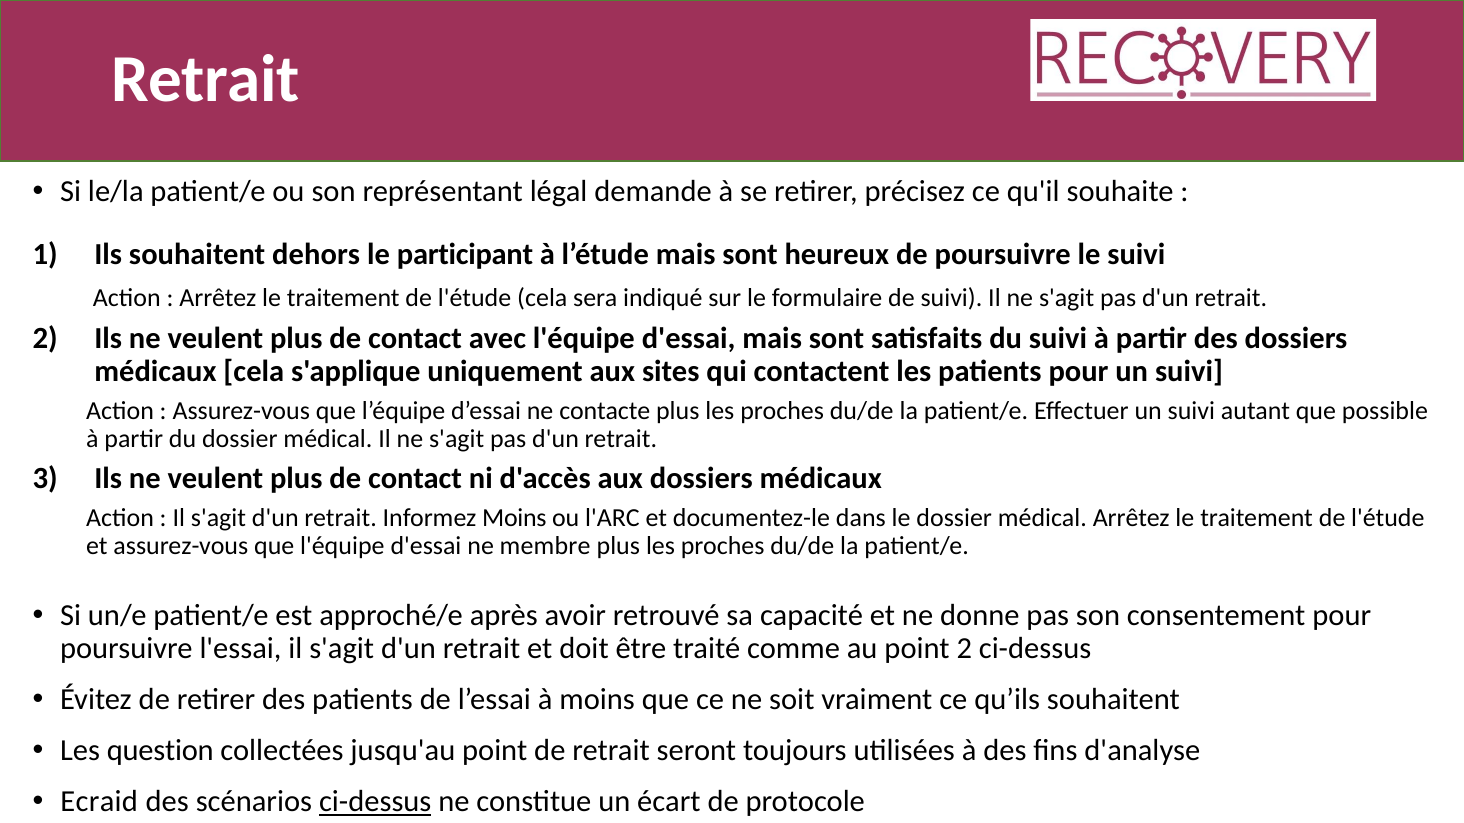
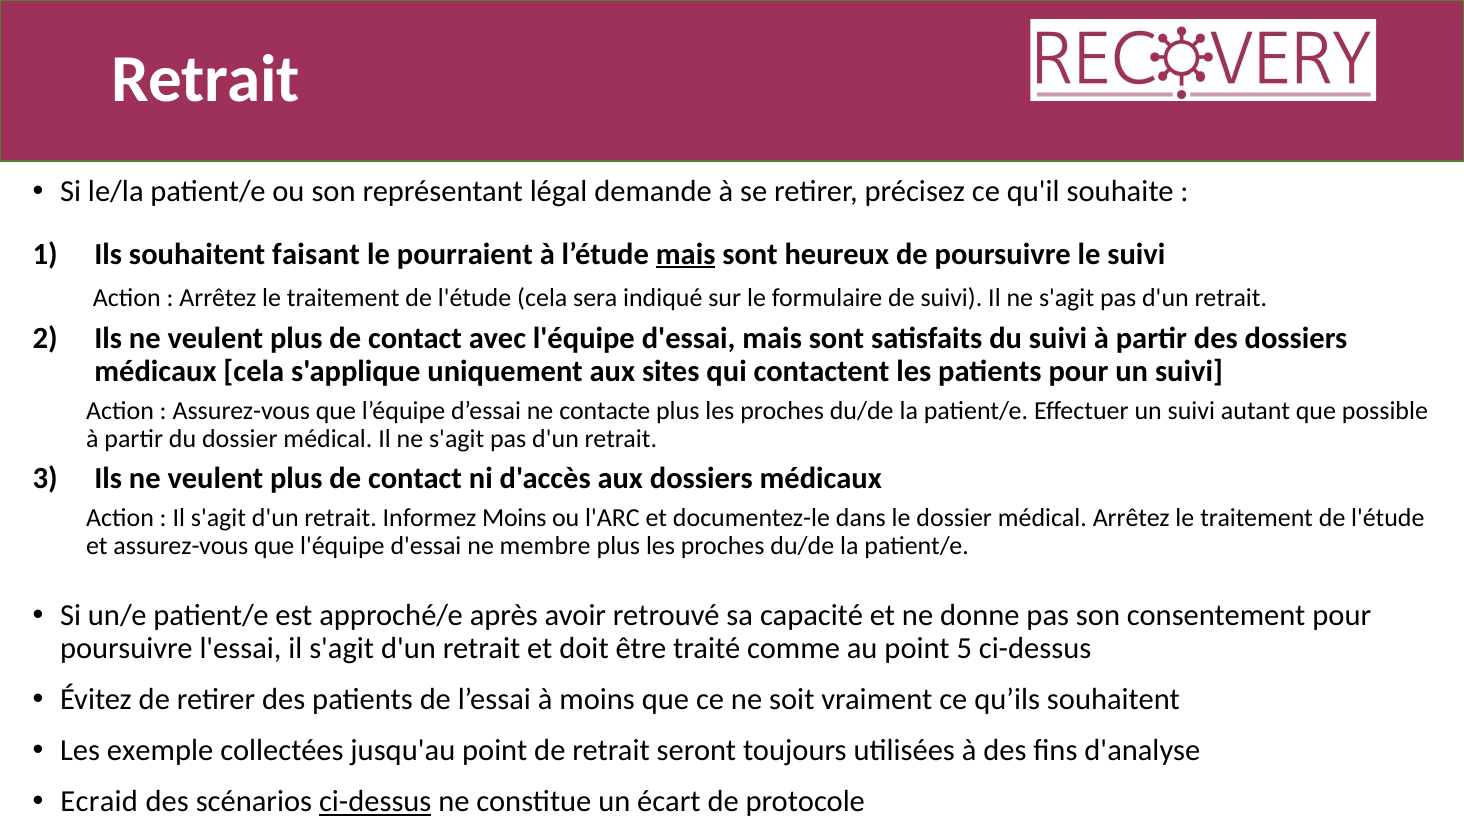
dehors: dehors -> faisant (316, 254)
participant: participant -> pourraient (465, 254)
mais underline: none -> present (686, 254)
point 2: 2 -> 5 (964, 649)
question: question -> exemple (160, 751)
